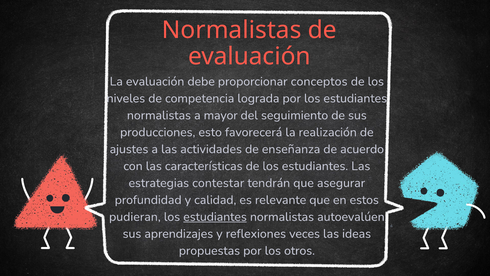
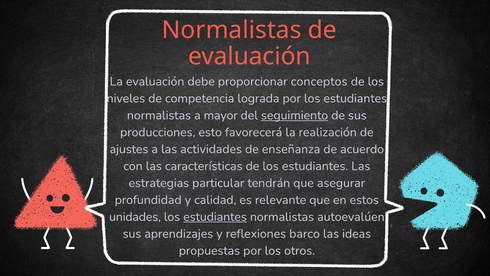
seguimiento underline: none -> present (295, 115)
contestar: contestar -> particular (218, 183)
pudieran: pudieran -> unidades (135, 217)
veces: veces -> barco (304, 233)
